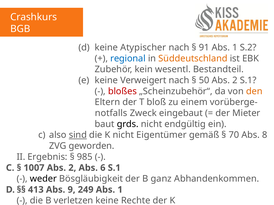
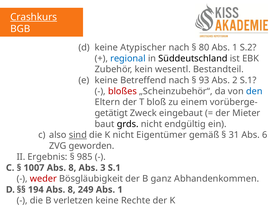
Crashkurs underline: none -> present (34, 17)
91: 91 -> 80 (204, 48)
Süddeutschland colour: orange -> black (193, 59)
Verweigert: Verweigert -> Betreffend (143, 81)
50: 50 -> 93 (204, 81)
den colour: orange -> blue (254, 91)
notfalls: notfalls -> getätigt (111, 113)
70: 70 -> 31 (234, 135)
8: 8 -> 6 (265, 135)
1007 Abs 2: 2 -> 8 (72, 168)
6: 6 -> 3 (103, 168)
weder colour: black -> red (43, 179)
413: 413 -> 194 (36, 190)
9: 9 -> 8 (72, 190)
